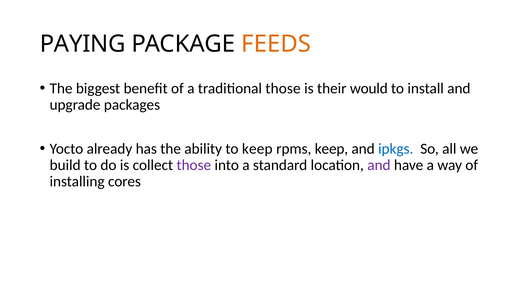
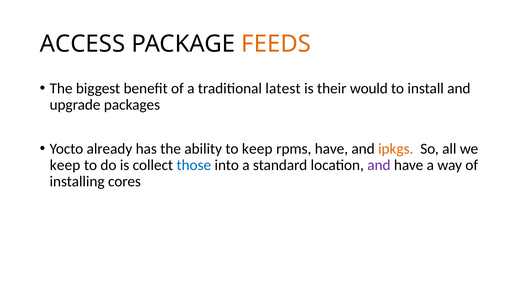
PAYING: PAYING -> ACCESS (83, 44)
traditional those: those -> latest (283, 88)
rpms keep: keep -> have (331, 148)
ipkgs colour: blue -> orange (396, 148)
build: build -> keep (65, 165)
those colour: purple -> blue (194, 165)
